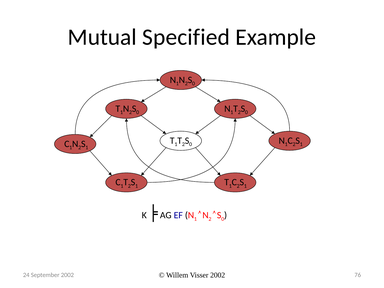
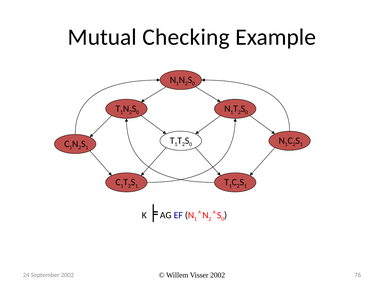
Specified: Specified -> Checking (186, 37)
